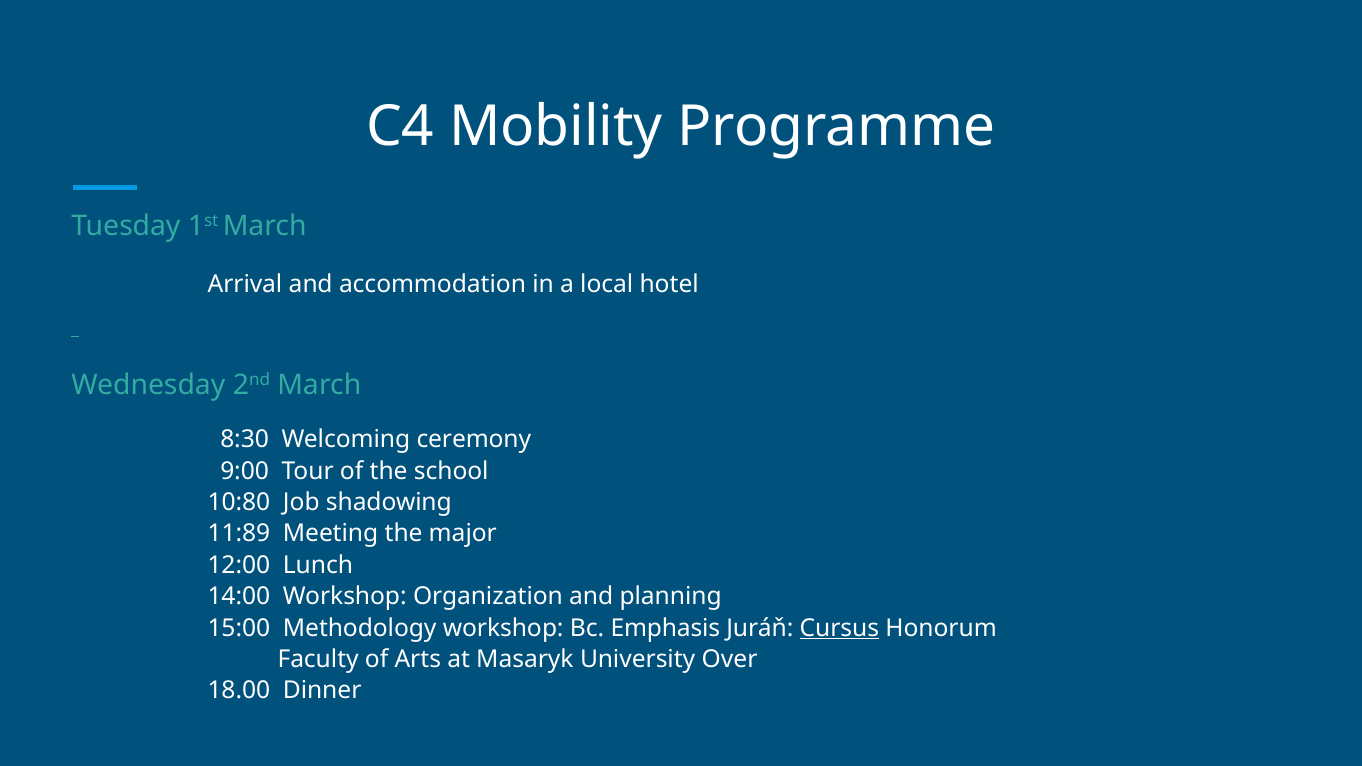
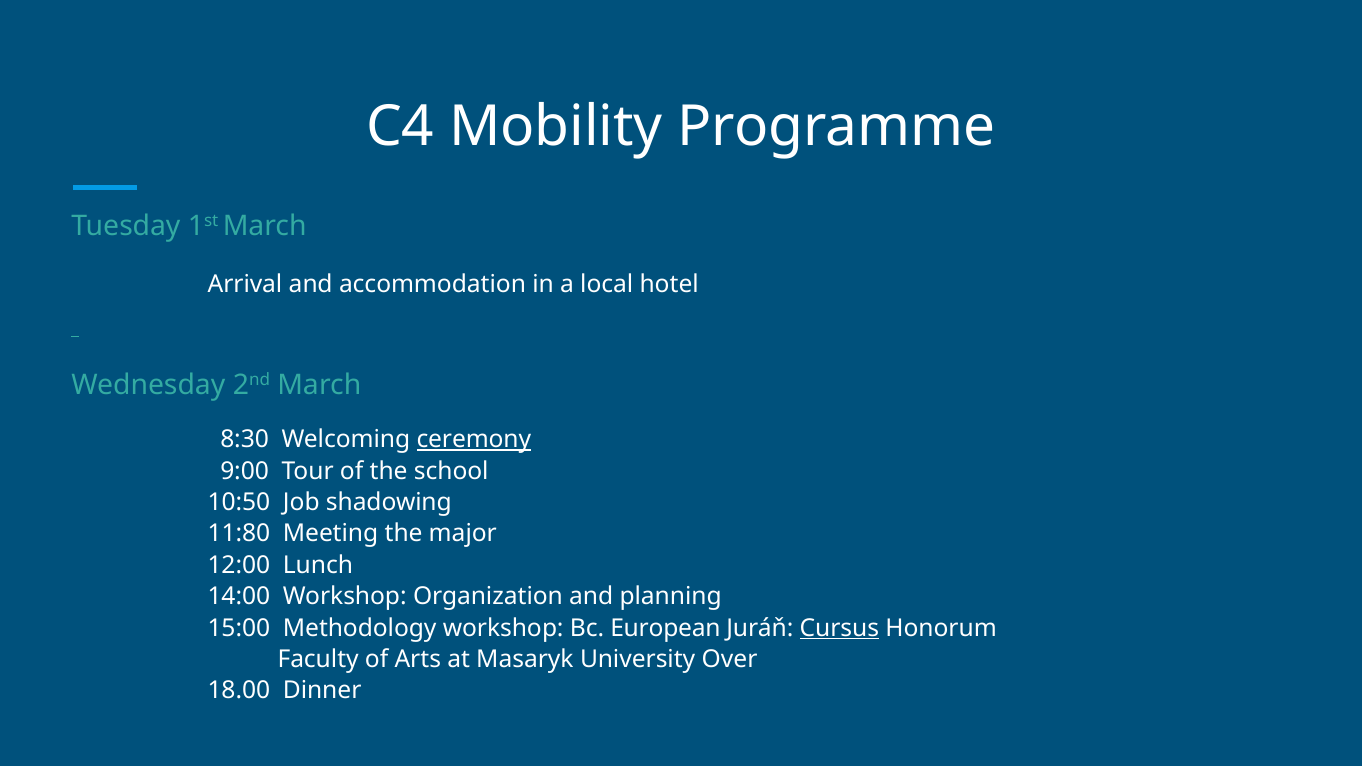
ceremony underline: none -> present (474, 440)
10:80: 10:80 -> 10:50 (239, 502)
11:89: 11:89 -> 11:80 (239, 534)
Emphasis: Emphasis -> European (665, 628)
